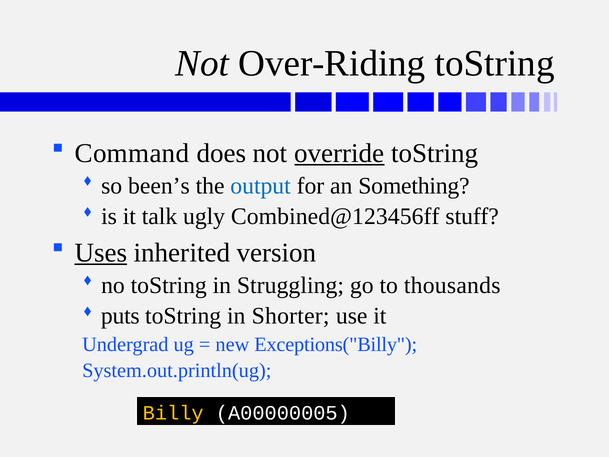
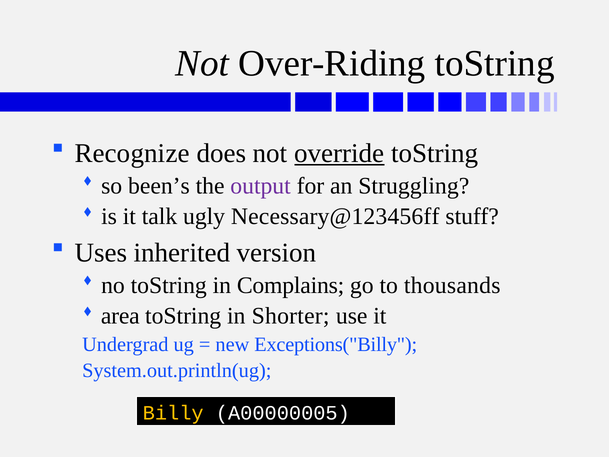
Command: Command -> Recognize (132, 153)
output colour: blue -> purple (261, 186)
Something: Something -> Struggling (414, 186)
Combined@123456ff: Combined@123456ff -> Necessary@123456ff (335, 216)
Uses underline: present -> none (101, 253)
Struggling: Struggling -> Complains (291, 285)
puts: puts -> area (120, 316)
